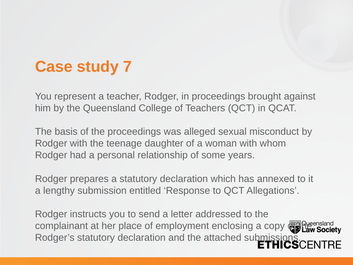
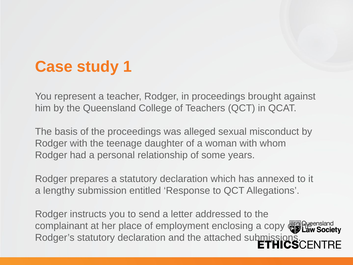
7: 7 -> 1 (127, 67)
